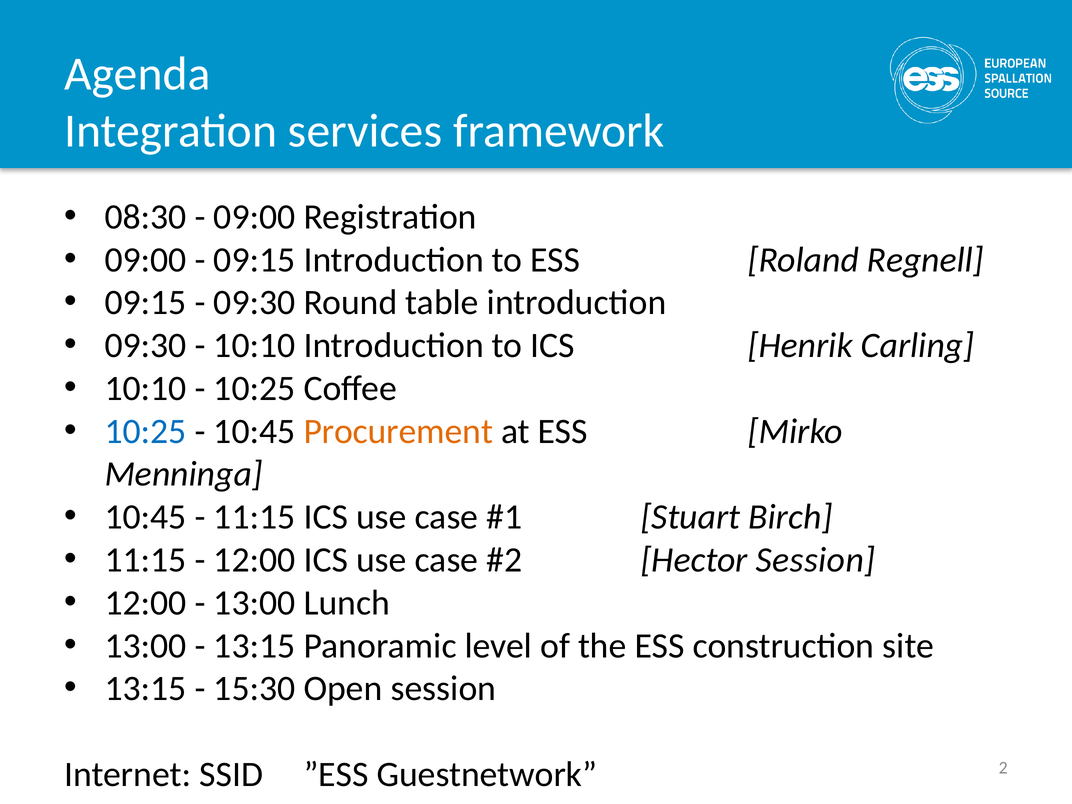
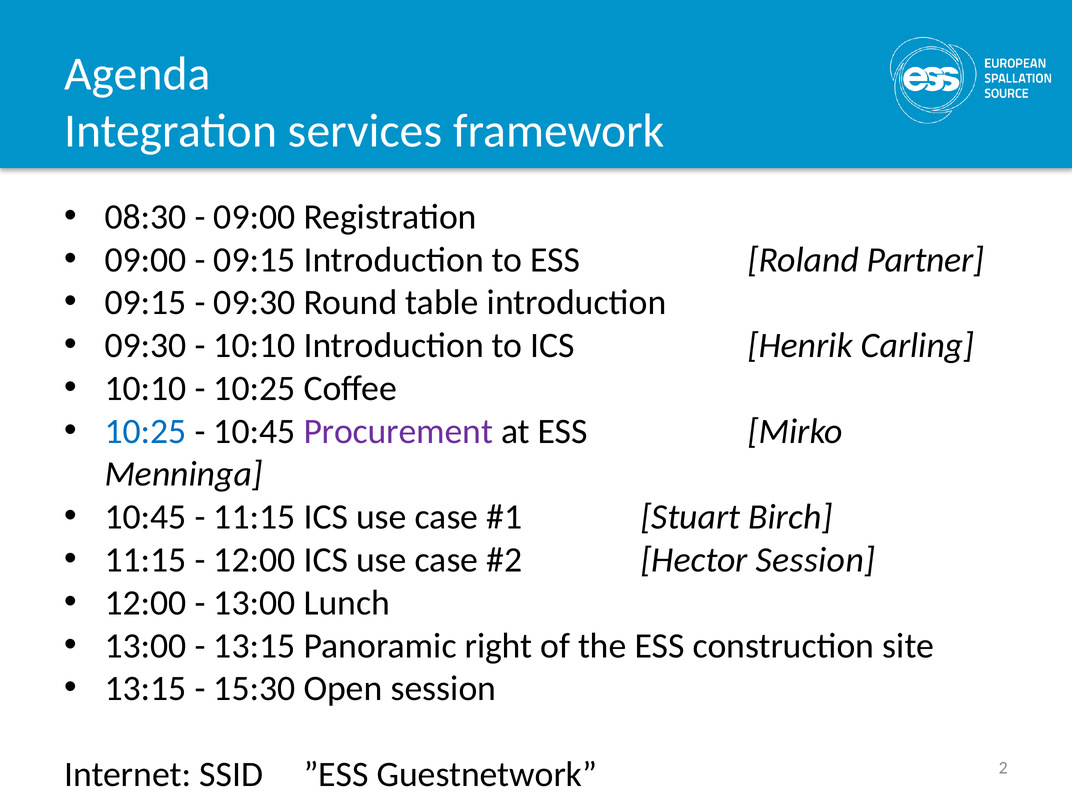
Regnell: Regnell -> Partner (925, 260)
Procurement colour: orange -> purple (398, 431)
level: level -> right (498, 646)
